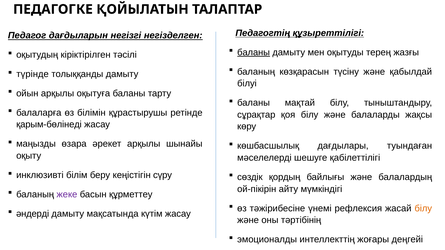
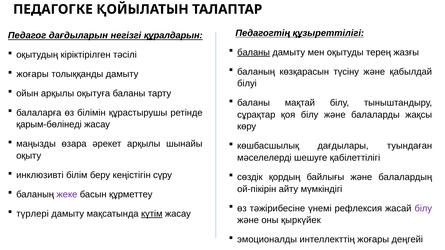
негізделген: негізделген -> құралдарын (173, 36)
түрінде: түрінде -> жоғары (33, 74)
білу colour: orange -> purple (423, 209)
әндерді: әндерді -> түрлері (33, 214)
күтім underline: none -> present (152, 214)
тәртібінің: тәртібінің -> қыркүйек (301, 220)
